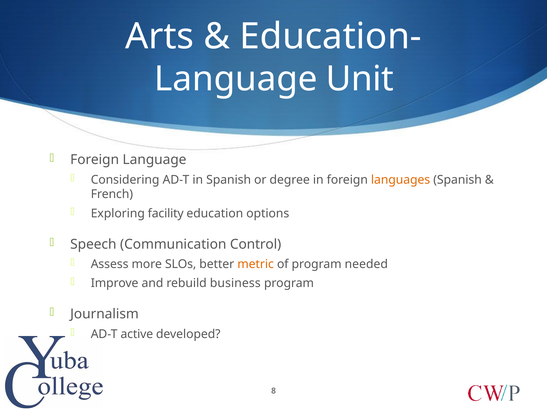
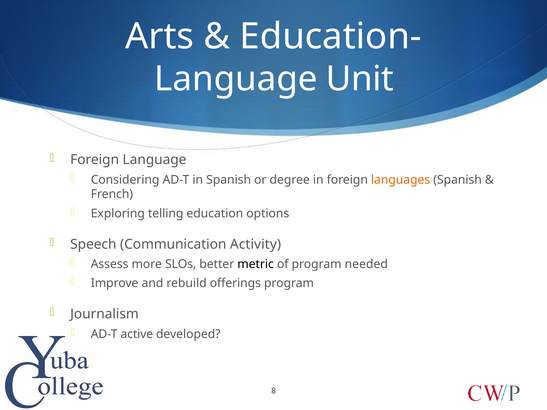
facility: facility -> telling (166, 214)
Control: Control -> Activity (256, 244)
metric colour: orange -> black (256, 264)
business: business -> offerings (235, 283)
